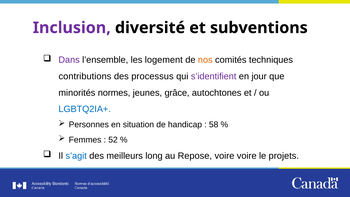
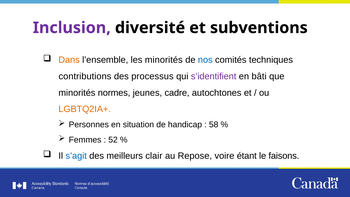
Dans colour: purple -> orange (69, 60)
les logement: logement -> minorités (164, 60)
nos colour: orange -> blue (205, 60)
jour: jour -> bâti (259, 76)
grâce: grâce -> cadre (177, 93)
LGBTQ2IA+ colour: blue -> orange (85, 109)
long: long -> clair (154, 156)
voire voire: voire -> étant (247, 156)
projets: projets -> faisons (284, 156)
